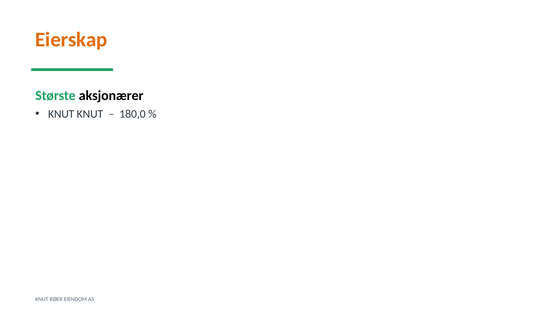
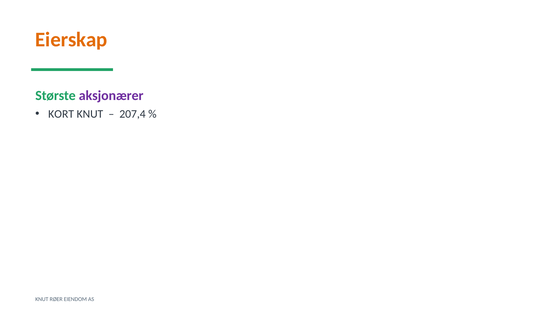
aksjonærer colour: black -> purple (111, 95)
KNUT: KNUT -> KORT (61, 114)
180,0: 180,0 -> 207,4 (133, 114)
